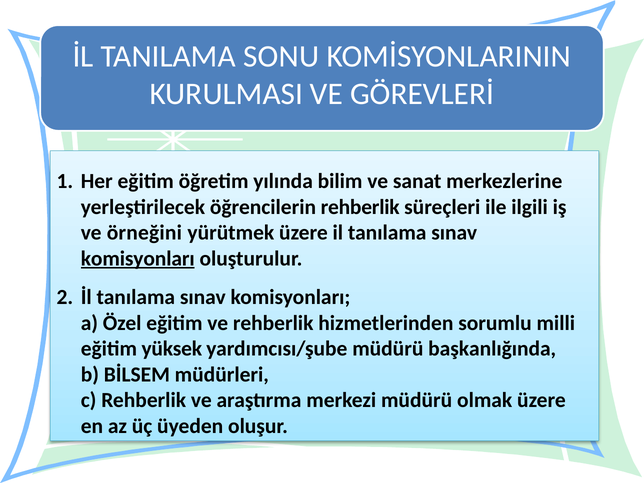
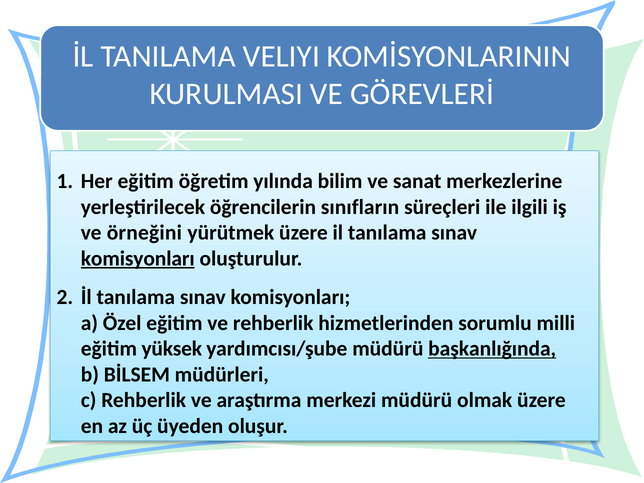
SONU: SONU -> VELIYI (281, 56)
öğrencilerin rehberlik: rehberlik -> sınıfların (360, 207)
başkanlığında underline: none -> present (492, 349)
